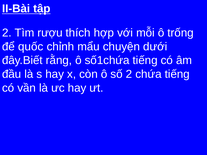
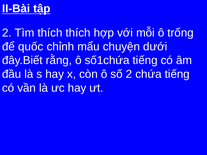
Tìm rượu: rượu -> thích (50, 33)
